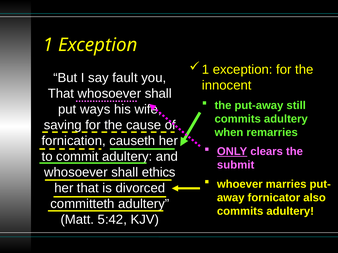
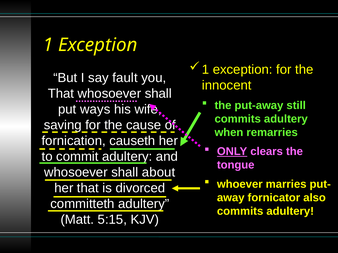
submit: submit -> tongue (236, 165)
ethics: ethics -> about (159, 173)
5:42: 5:42 -> 5:15 (112, 220)
